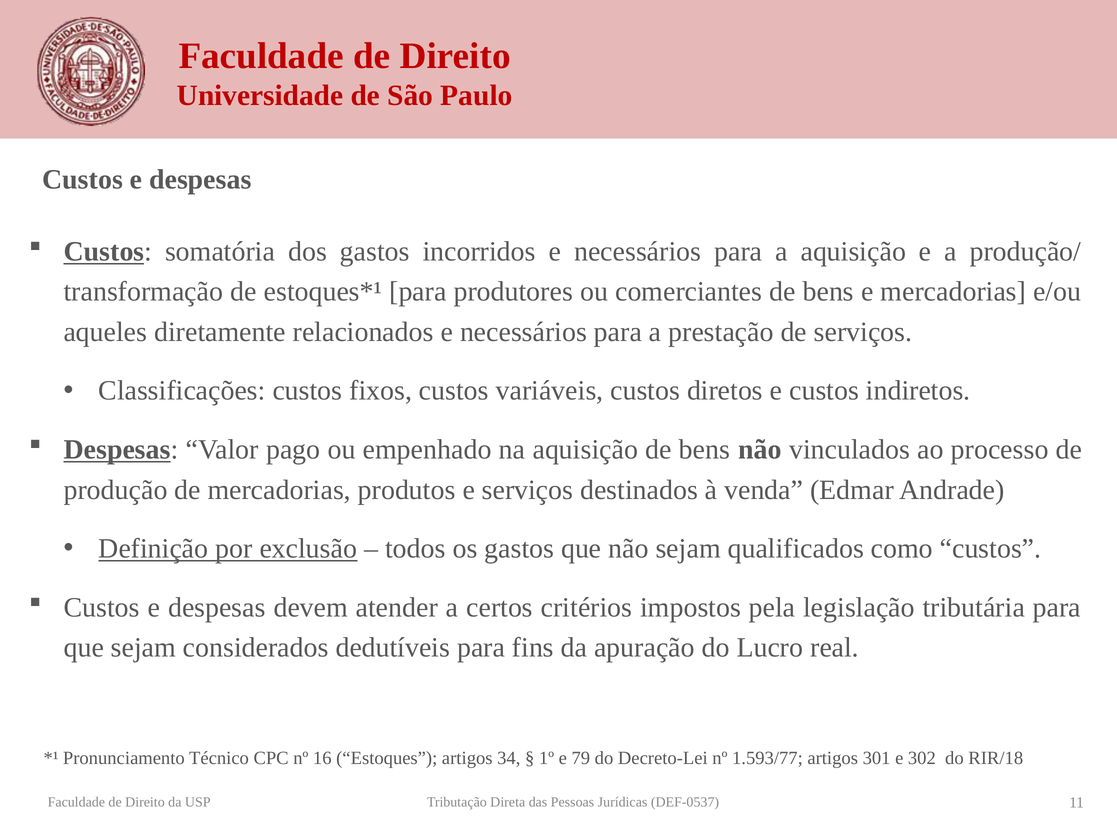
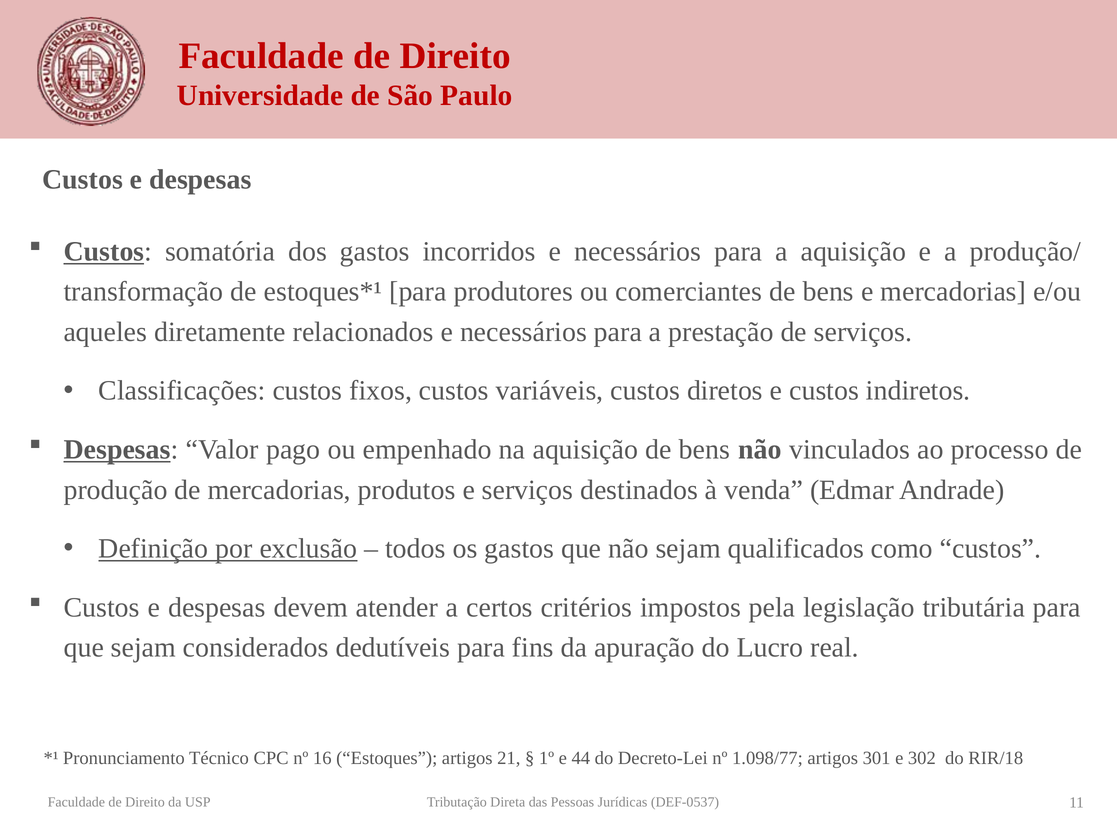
34: 34 -> 21 (509, 758)
79: 79 -> 44 (581, 758)
1.593/77: 1.593/77 -> 1.098/77 (767, 758)
